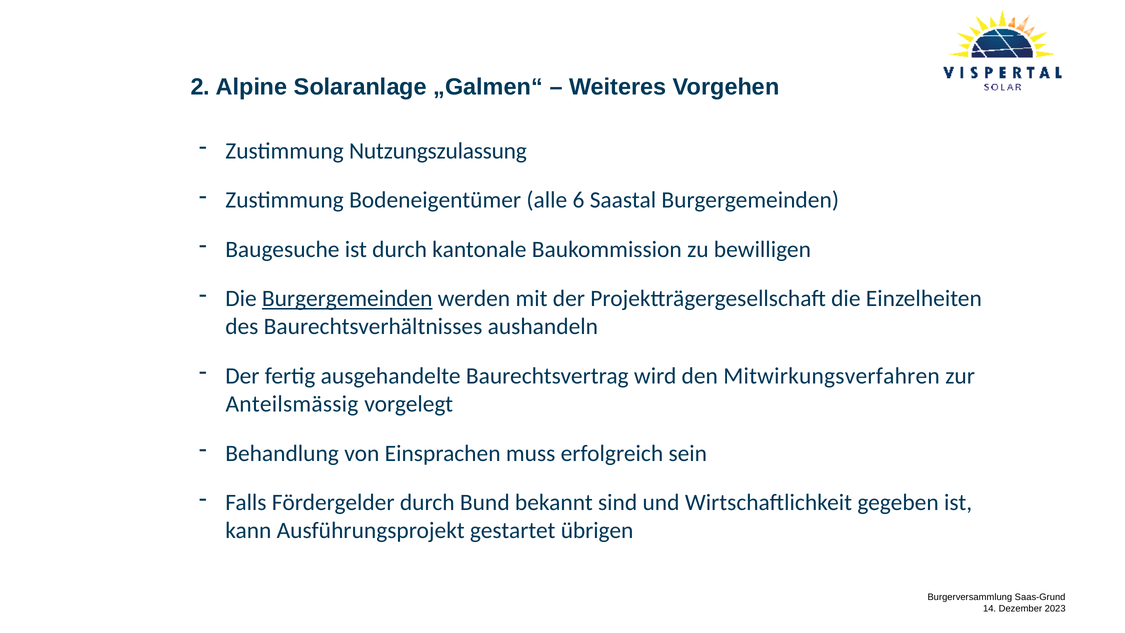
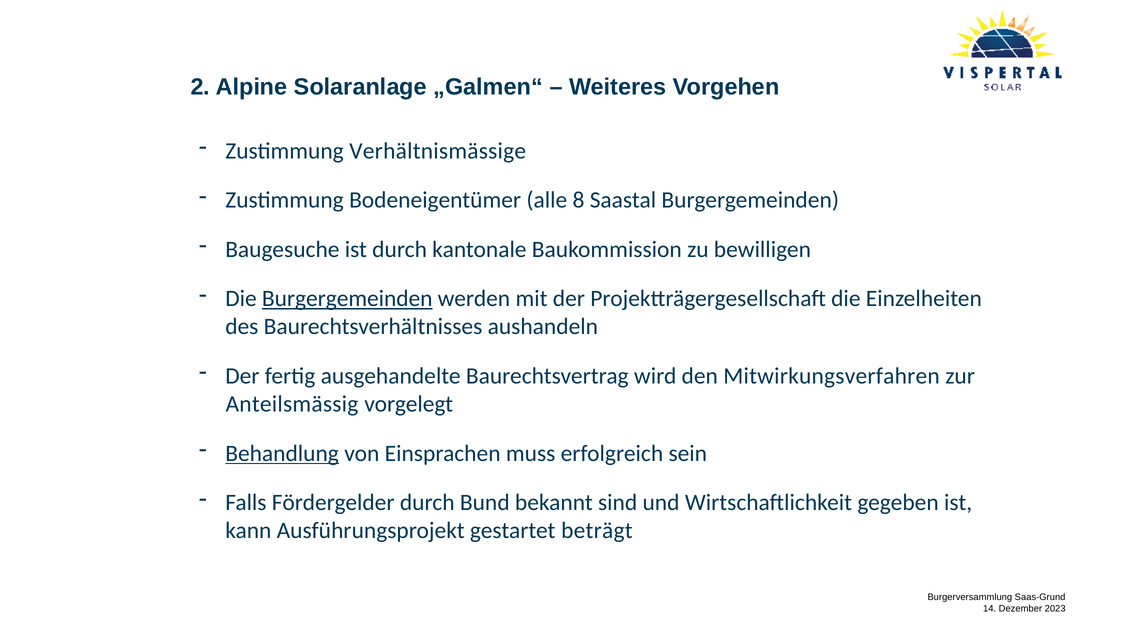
Nutzungszulassung: Nutzungszulassung -> Verhältnismässige (438, 151)
6: 6 -> 8 (578, 200)
Behandlung underline: none -> present (282, 453)
übrigen: übrigen -> beträgt (597, 531)
